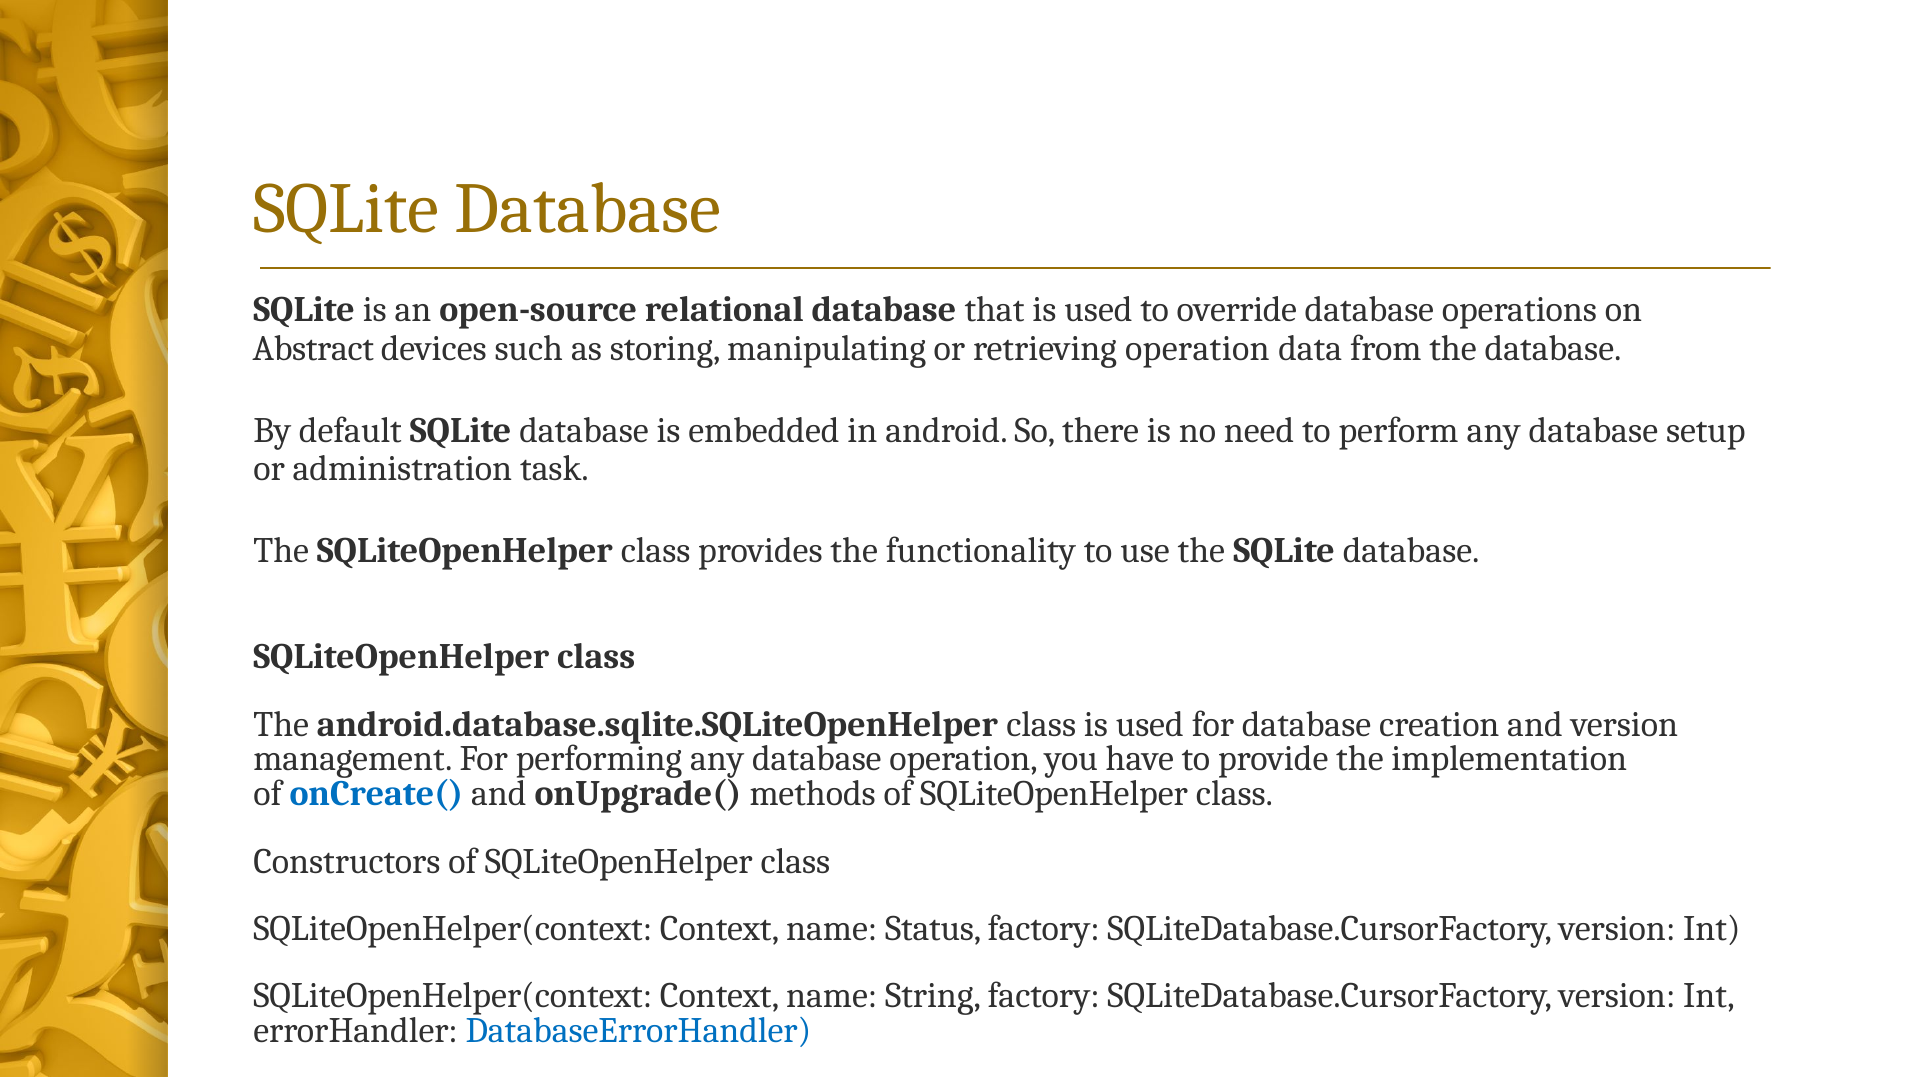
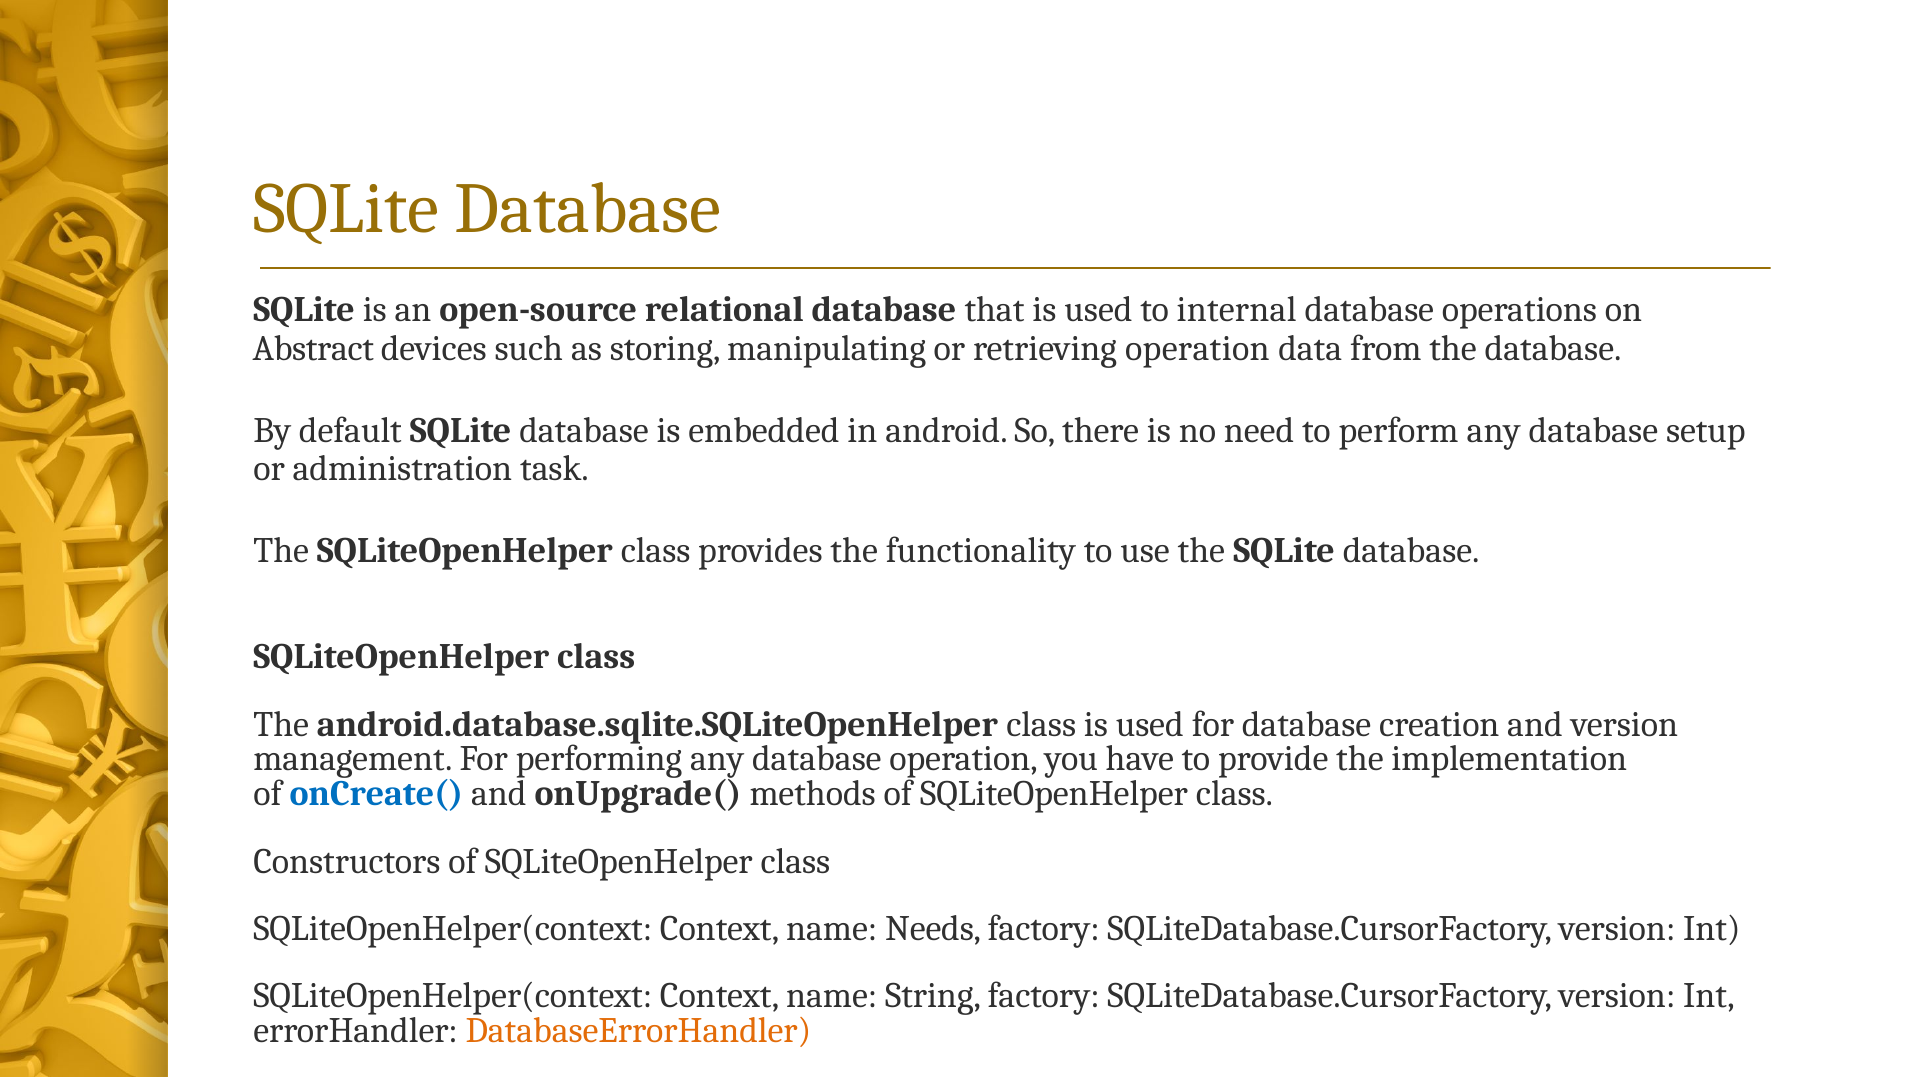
override: override -> internal (1237, 310)
Status: Status -> Needs (933, 928)
DatabaseErrorHandler colour: blue -> orange (638, 1030)
